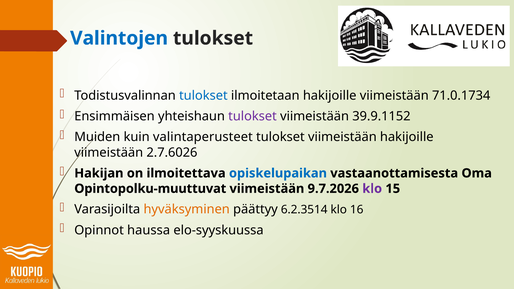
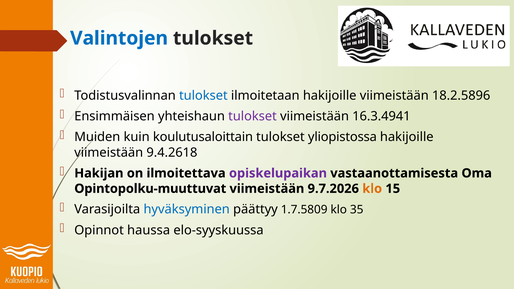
71.0.1734: 71.0.1734 -> 18.2.5896 (461, 96)
39.9.1152: 39.9.1152 -> 16.3.4941 (381, 116)
valintaperusteet: valintaperusteet -> koulutusaloittain (203, 137)
viimeistään: viimeistään -> yliopistossa (342, 137)
2.7.6026: 2.7.6026 -> 9.4.2618 (172, 153)
opiskelupaikan colour: blue -> purple (278, 173)
klo colour: purple -> orange (372, 189)
hyväksyminen colour: orange -> blue (187, 209)
6.2.3514: 6.2.3514 -> 1.7.5809 (304, 210)
16: 16 -> 35 (357, 210)
